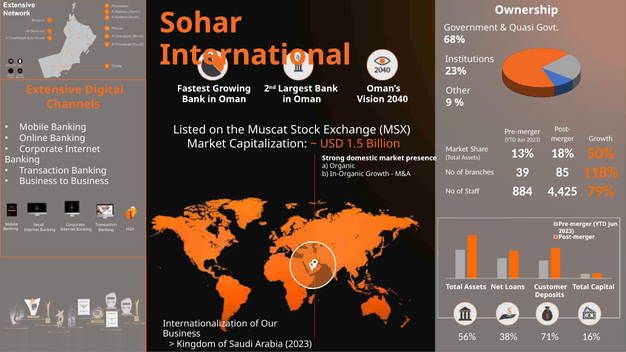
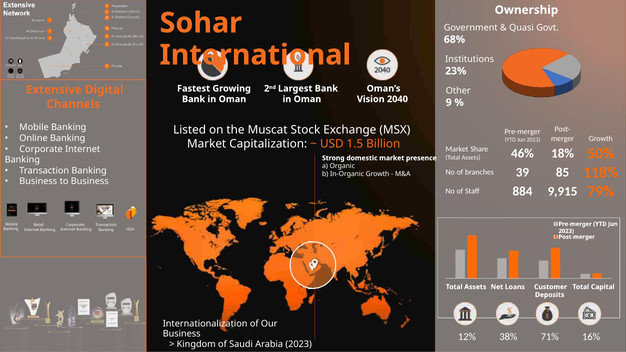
13%: 13% -> 46% (522, 153)
4,425: 4,425 -> 9,915 (563, 192)
56%: 56% -> 12% (467, 337)
